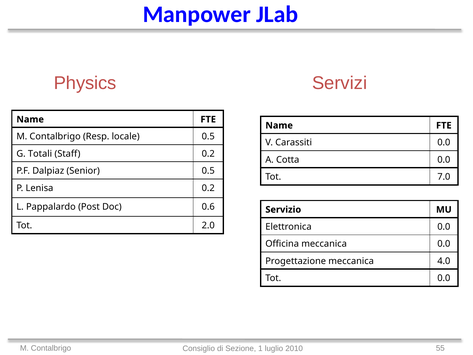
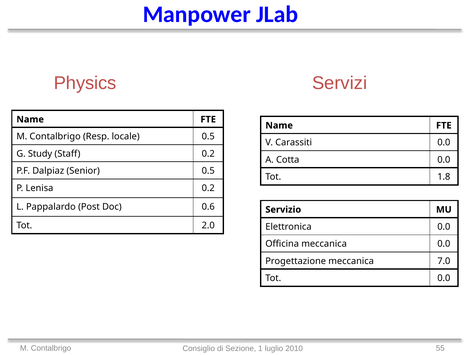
Totali: Totali -> Study (40, 154)
7.0: 7.0 -> 1.8 (444, 177)
4.0: 4.0 -> 7.0 (444, 261)
